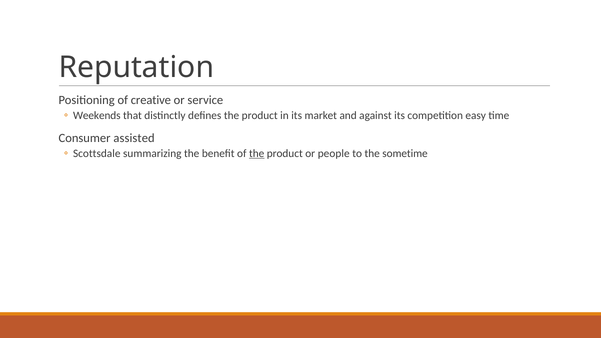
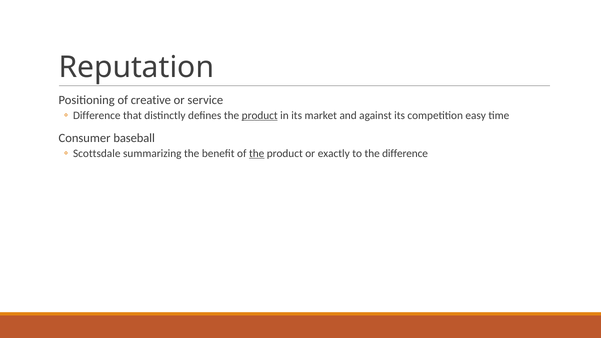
Weekends: Weekends -> Difference (97, 115)
product underline: none -> present (260, 115)
assisted: assisted -> baseball (134, 138)
people: people -> exactly (334, 154)
the sometime: sometime -> difference (405, 154)
